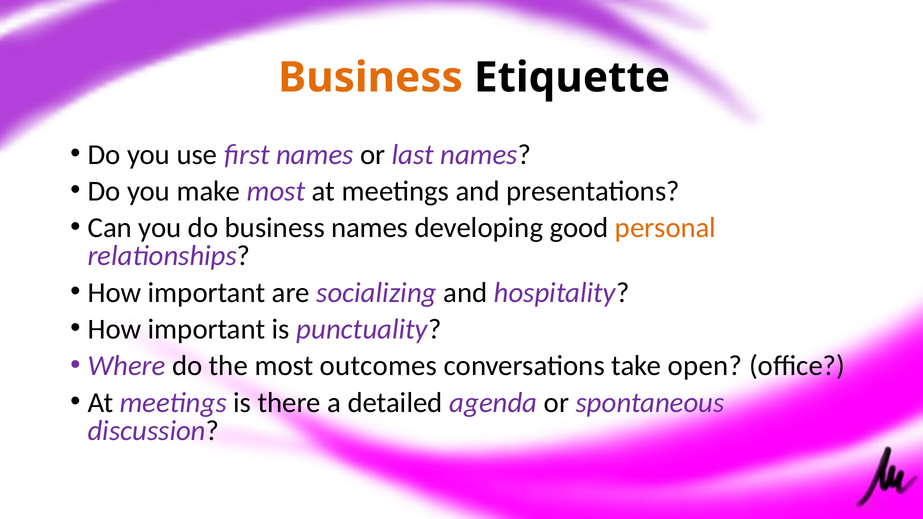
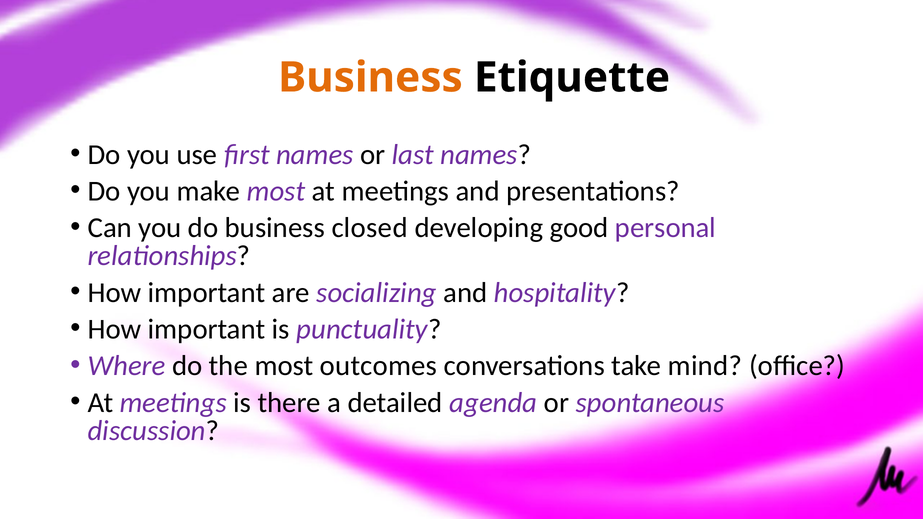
business names: names -> closed (370, 228)
personal colour: orange -> purple (666, 228)
open: open -> mind (705, 366)
